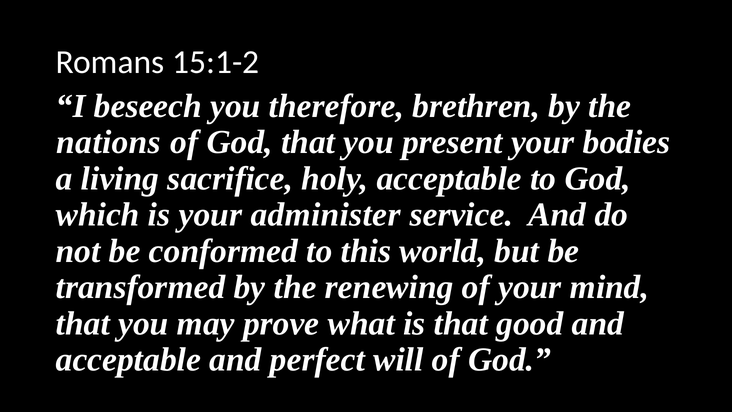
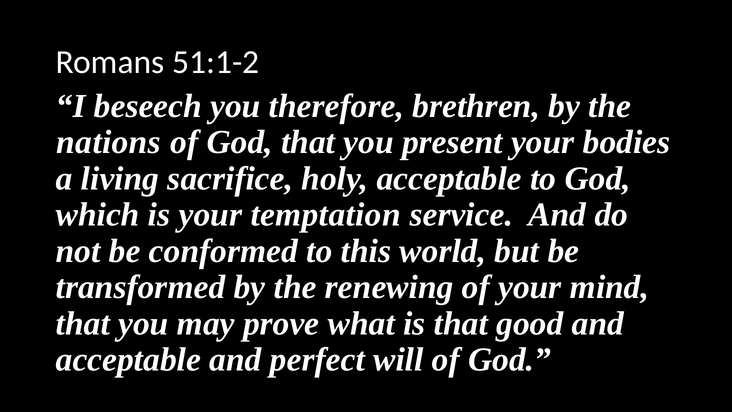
15:1-2: 15:1-2 -> 51:1-2 (216, 62)
administer: administer -> temptation (326, 215)
